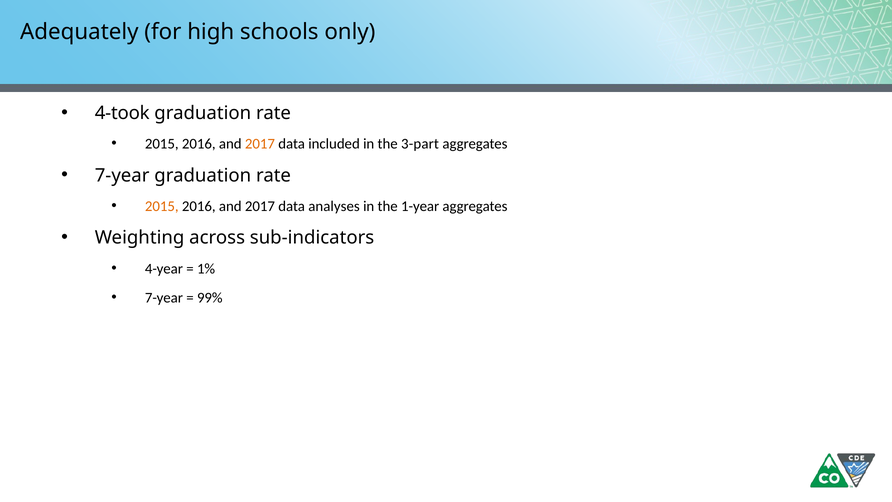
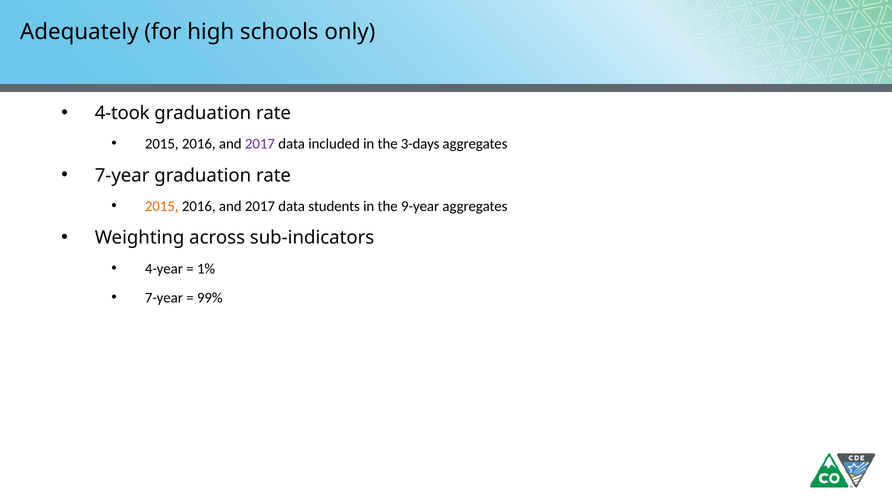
2017 colour: orange -> purple (260, 144)
3-part: 3-part -> 3-days (420, 144)
analyses: analyses -> students (334, 206)
1-year: 1-year -> 9-year (420, 206)
